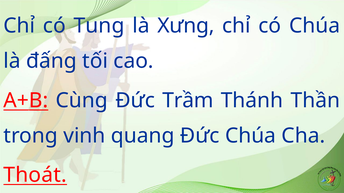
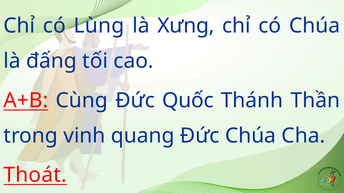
Tung: Tung -> Lùng (99, 26)
Trầm: Trầm -> Quốc (188, 101)
